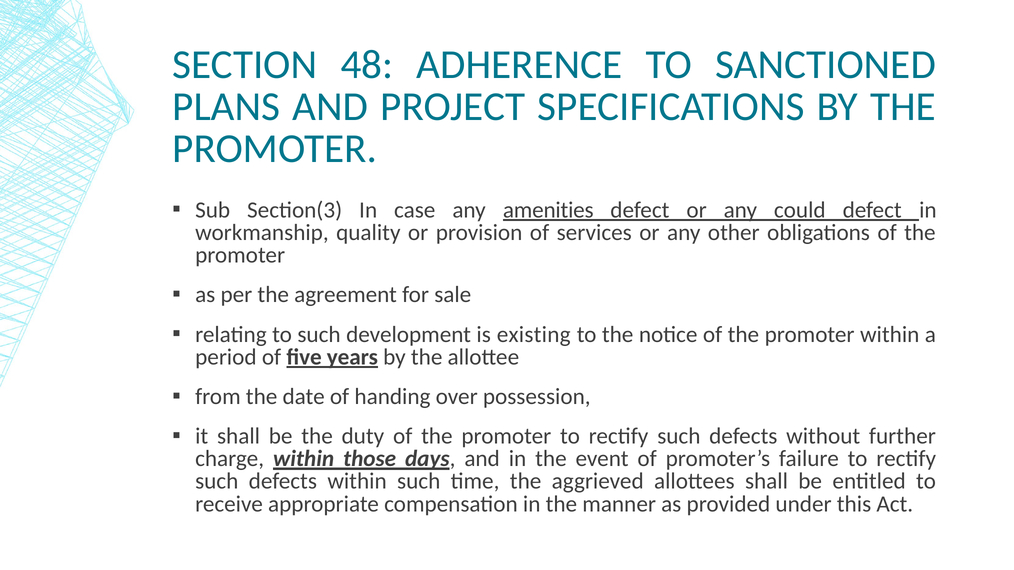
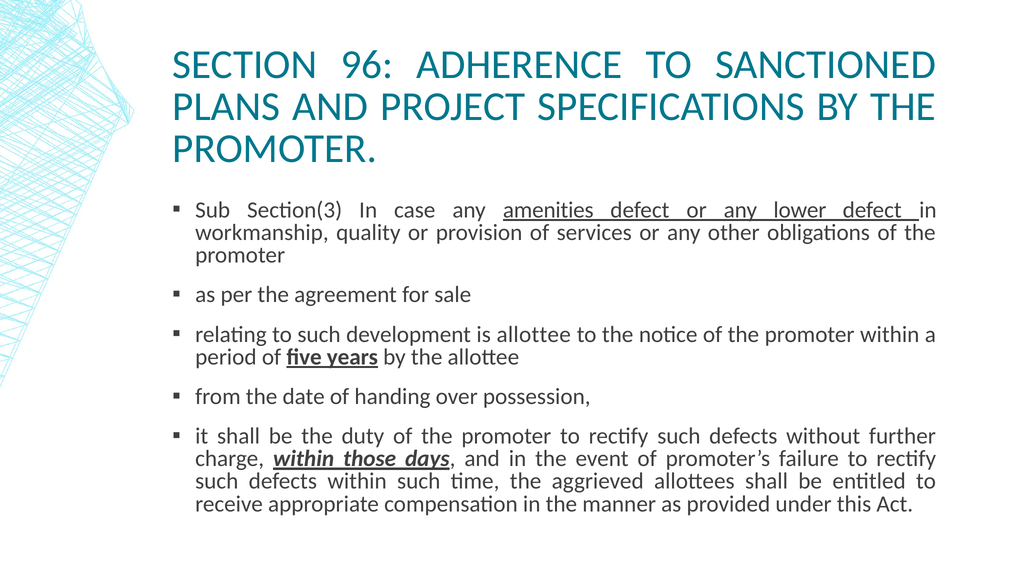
48: 48 -> 96 (367, 65)
could: could -> lower (800, 210)
is existing: existing -> allottee (534, 335)
